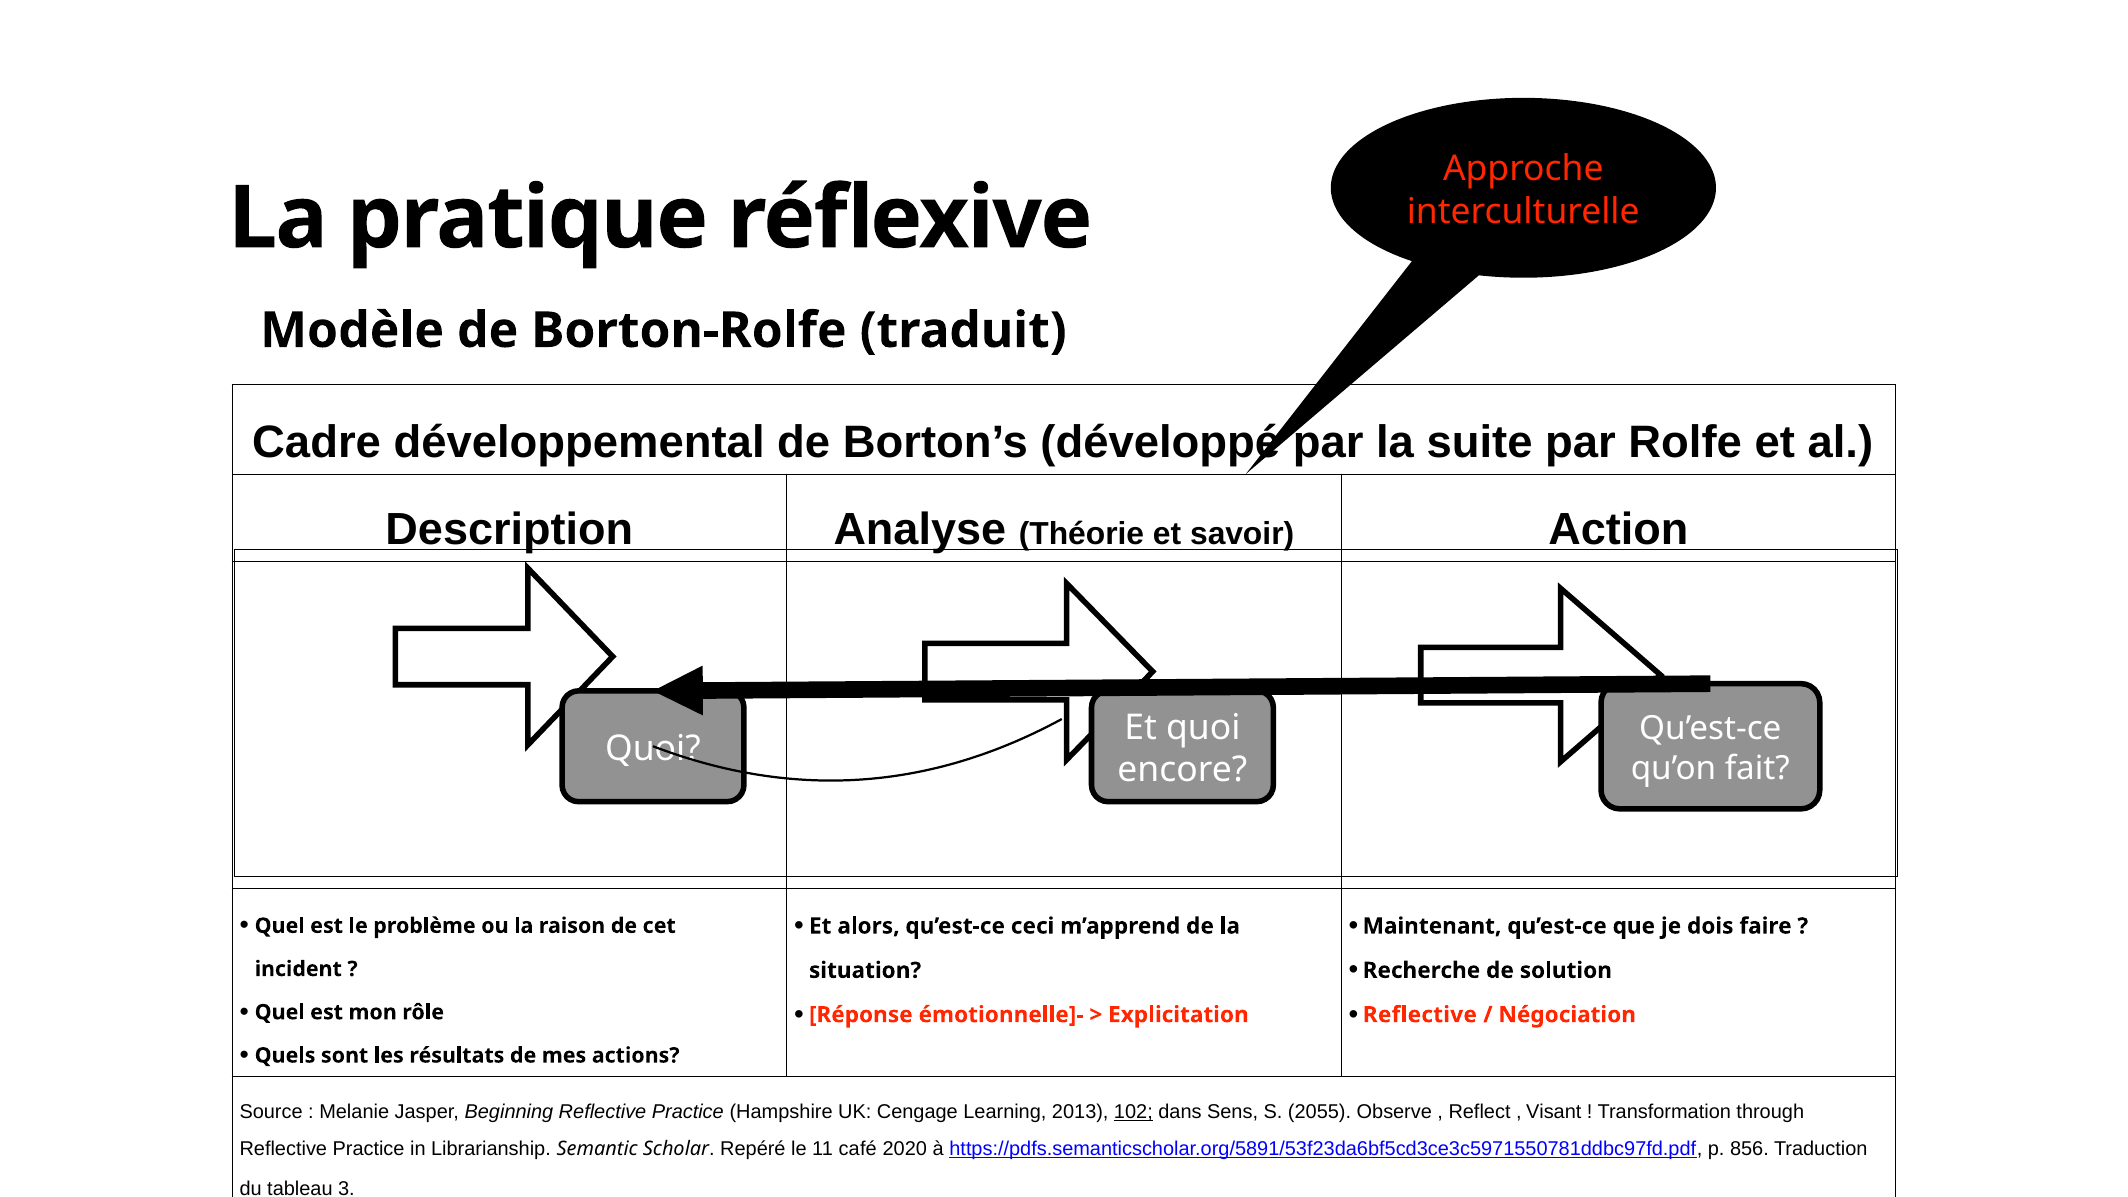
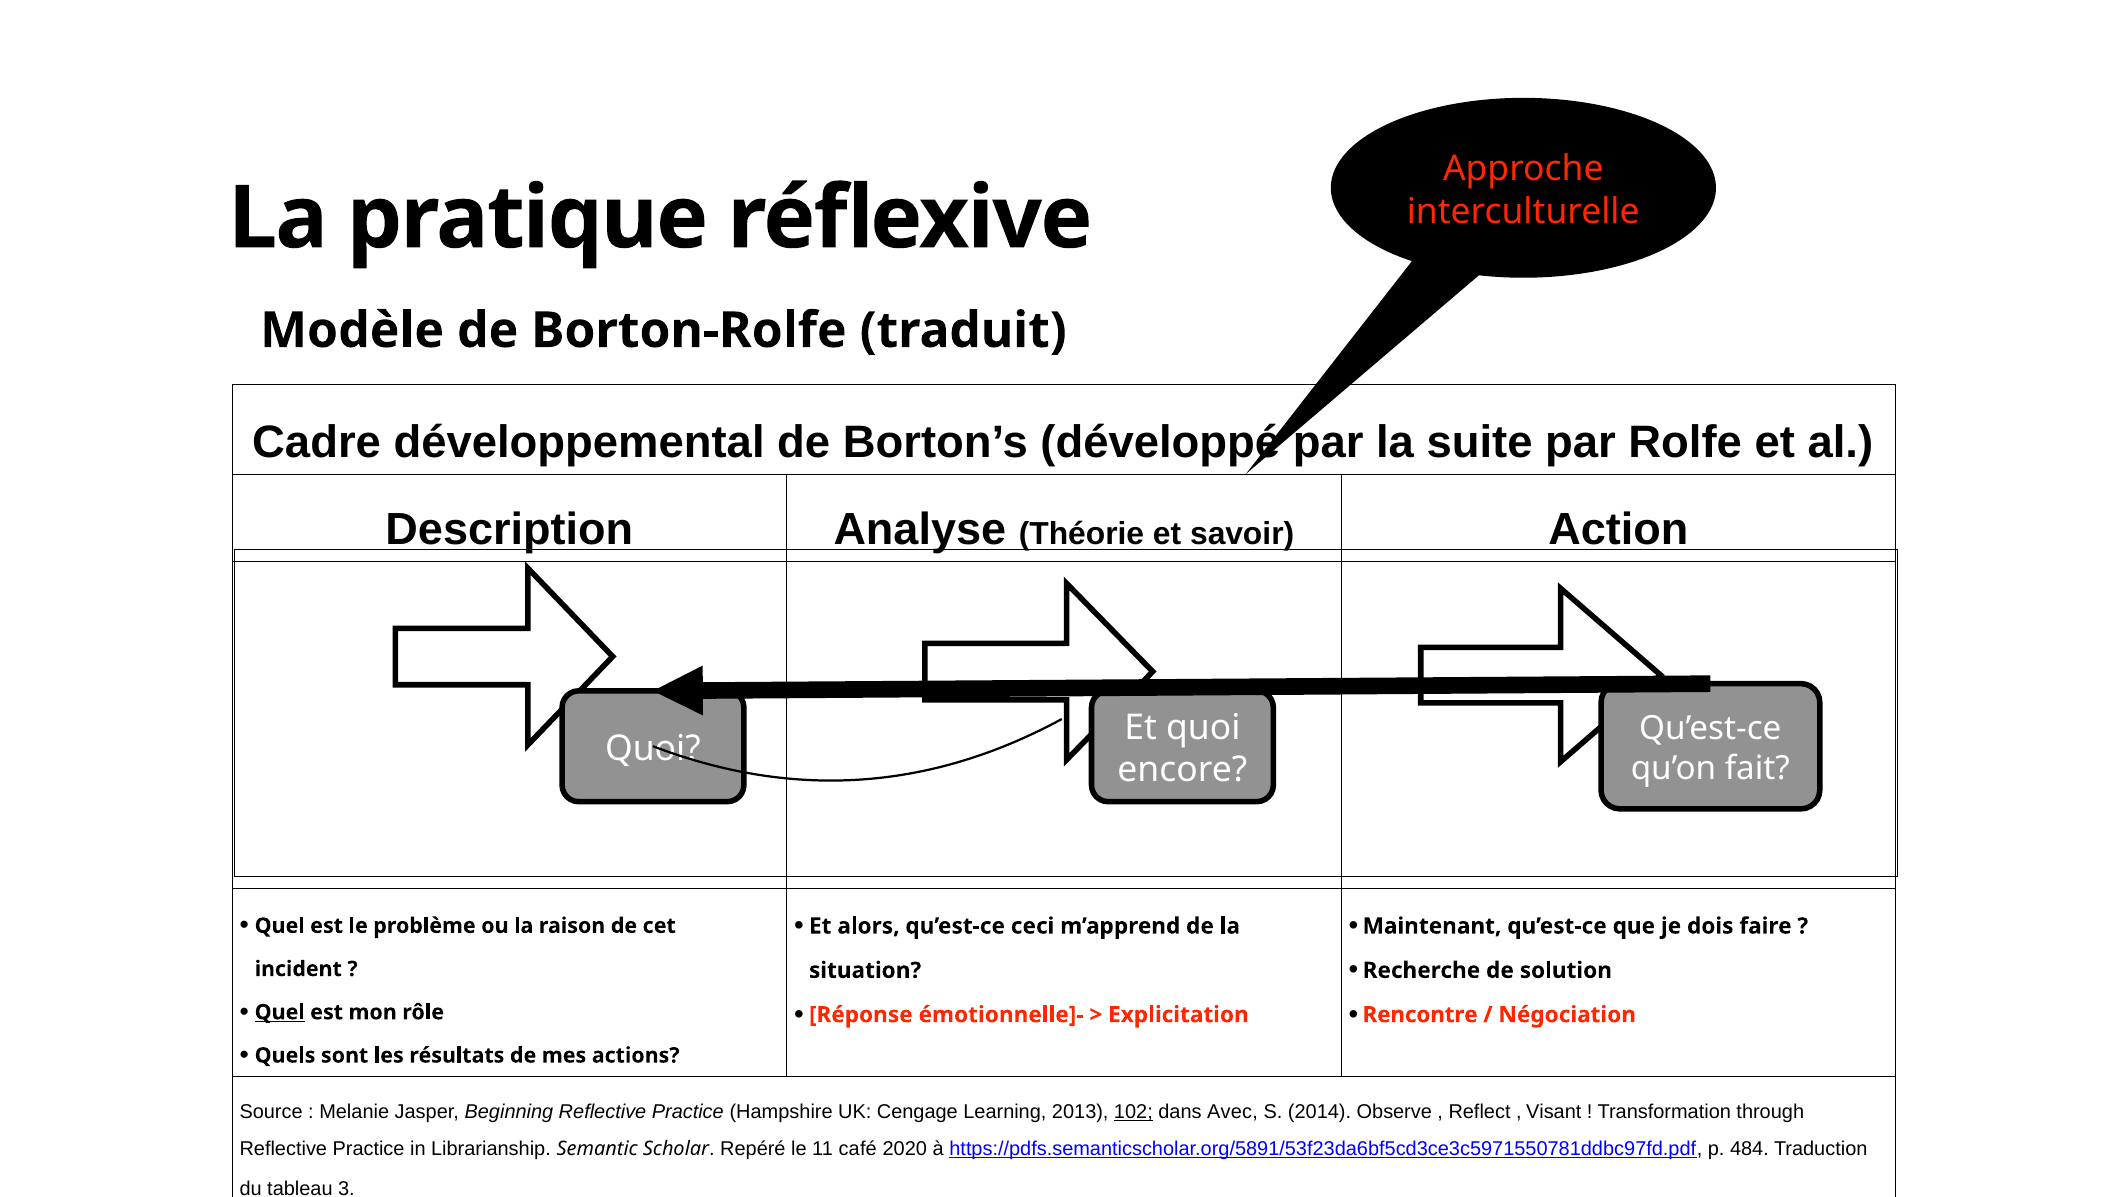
Quel underline: none -> present (280, 1012)
Reflective: Reflective -> Rencontre (1420, 1015)
Sens: Sens -> Avec (1232, 1112)
2055: 2055 -> 2014 (1320, 1112)
856: 856 -> 484 (1749, 1149)
